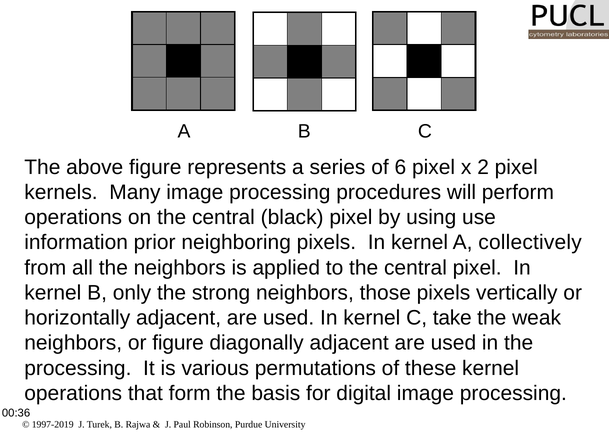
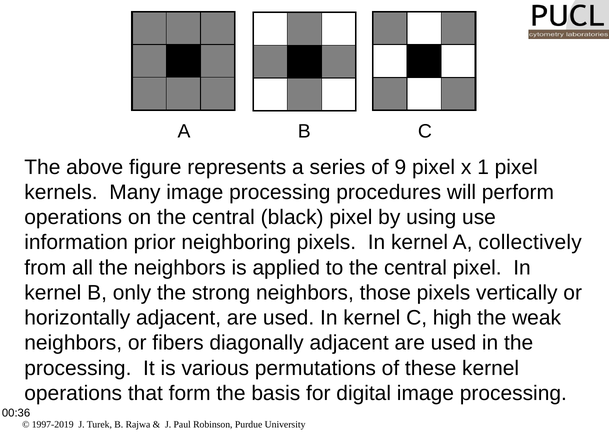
6: 6 -> 9 (400, 167)
2: 2 -> 1 (483, 167)
take: take -> high (452, 318)
or figure: figure -> fibers (178, 343)
